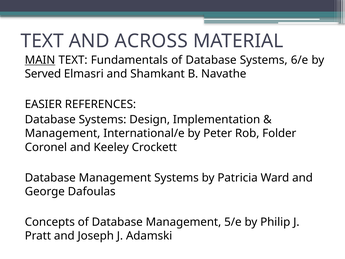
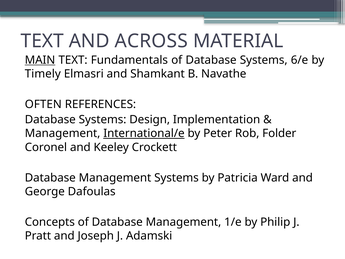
Served: Served -> Timely (43, 74)
EASIER: EASIER -> OFTEN (43, 104)
International/e underline: none -> present (144, 133)
5/e: 5/e -> 1/e (233, 222)
